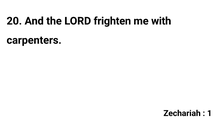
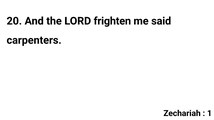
with: with -> said (161, 21)
